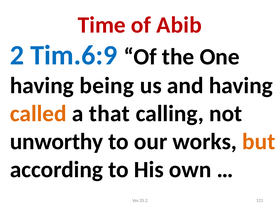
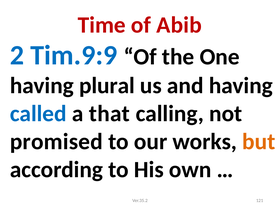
Tim.6:9: Tim.6:9 -> Tim.9:9 (74, 55)
being: being -> plural (107, 86)
called colour: orange -> blue (38, 114)
unworthy: unworthy -> promised (56, 142)
